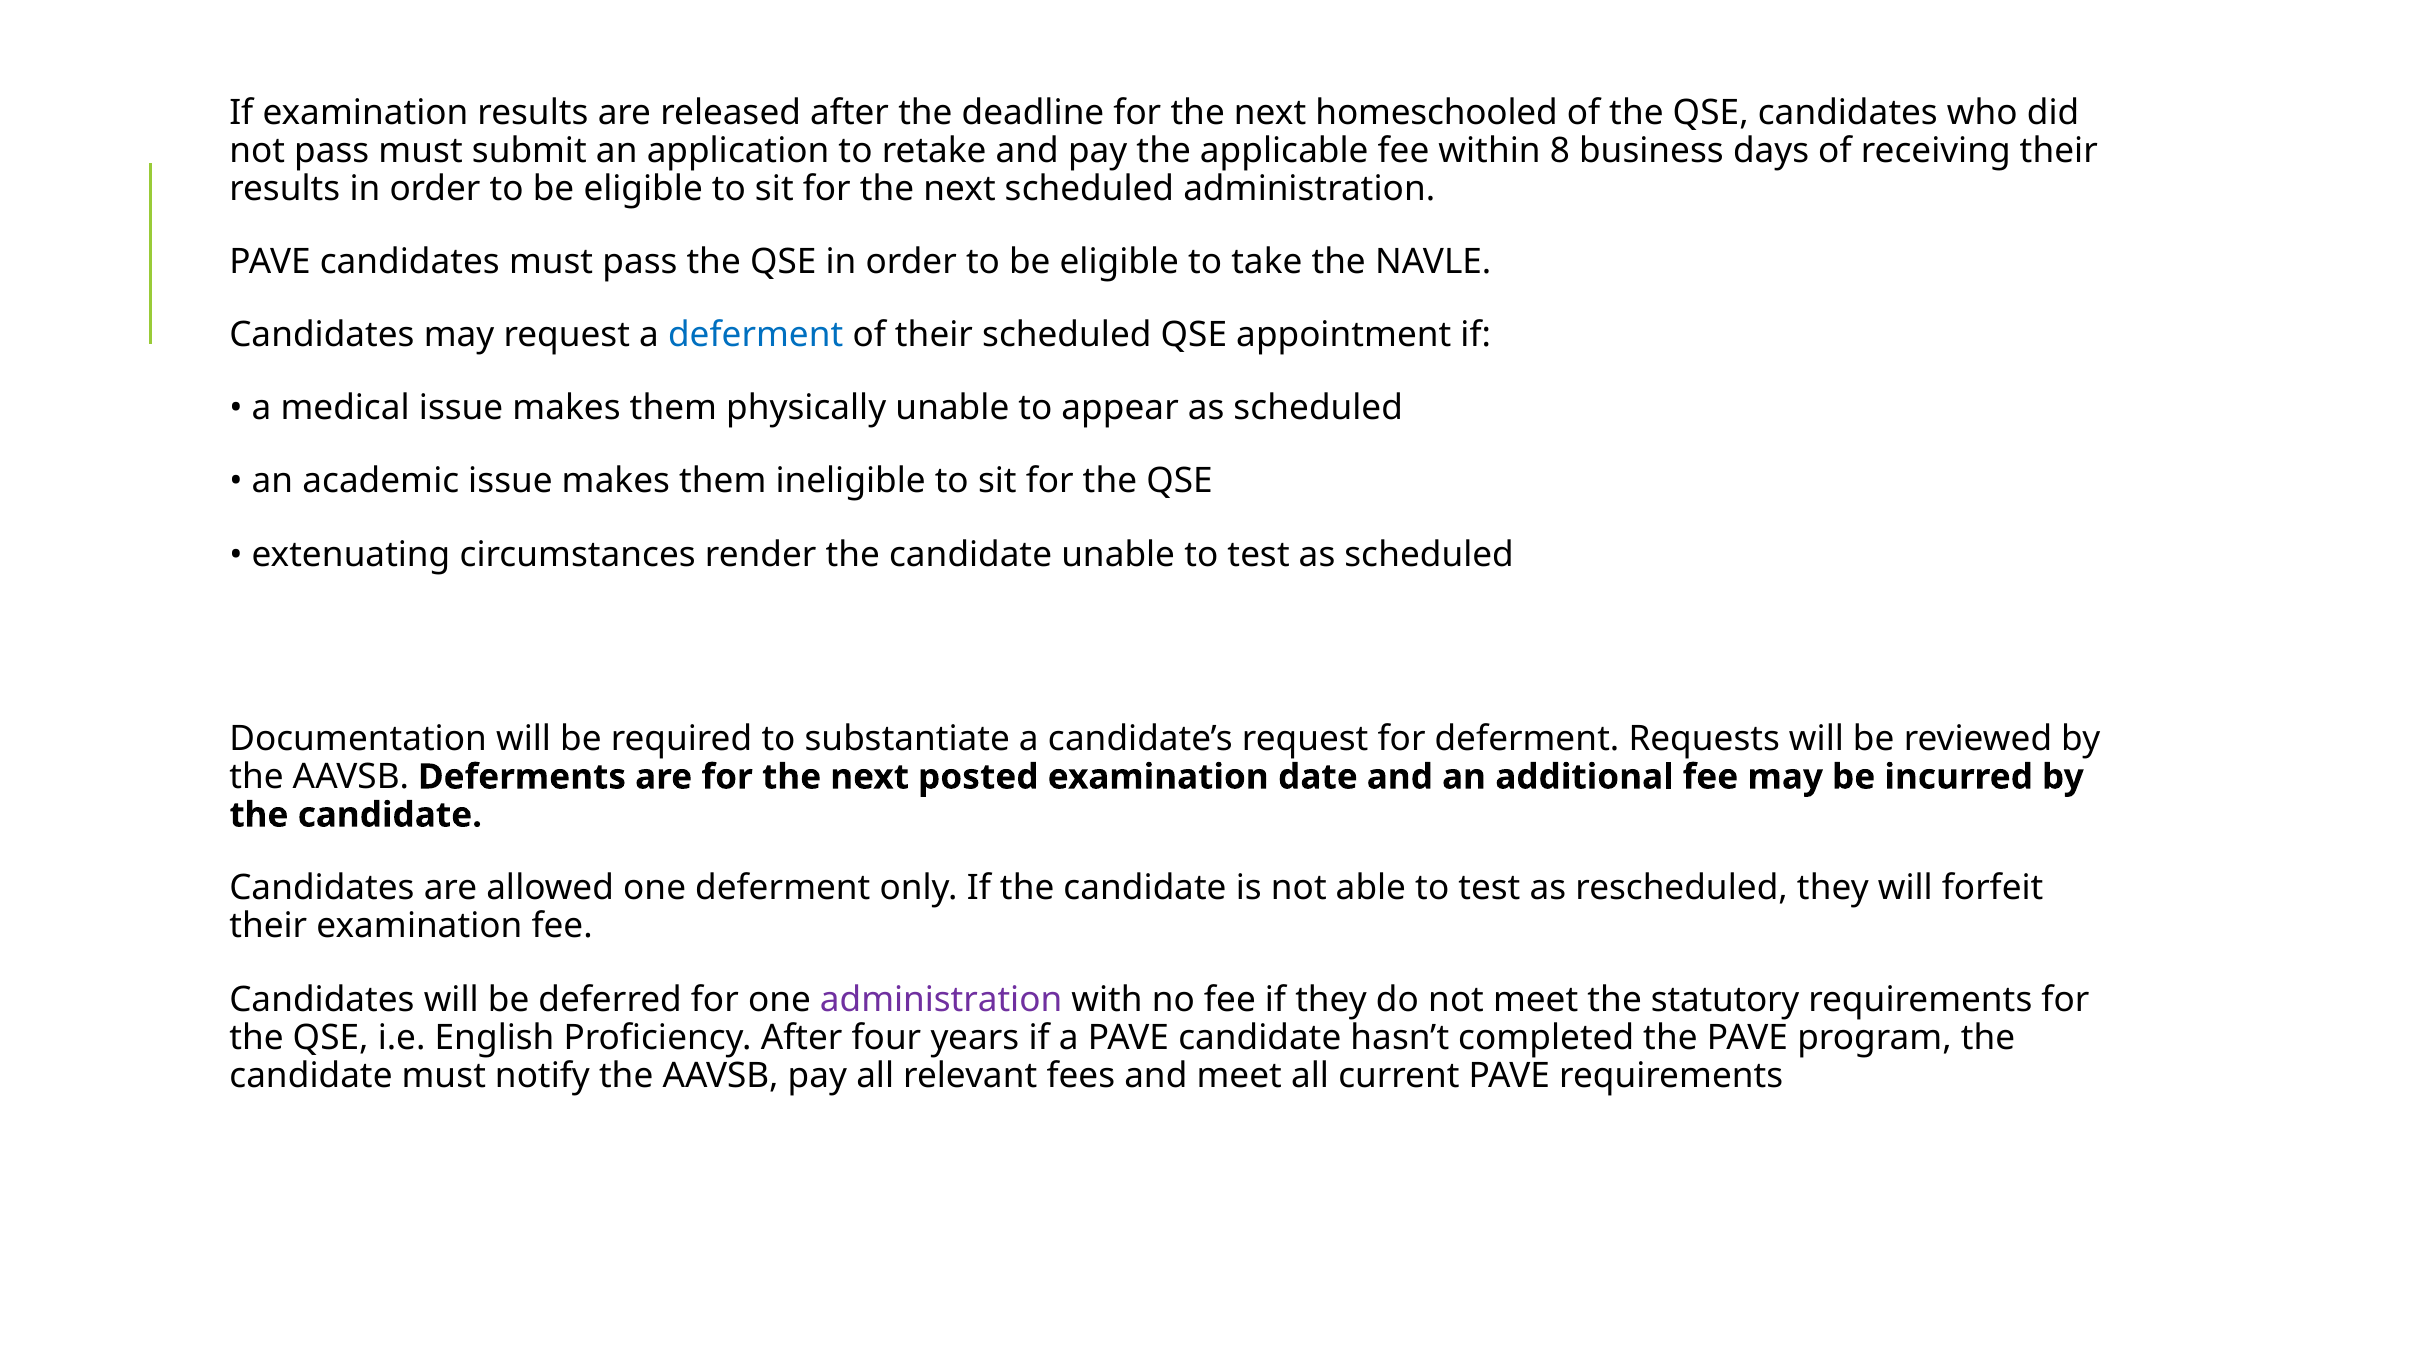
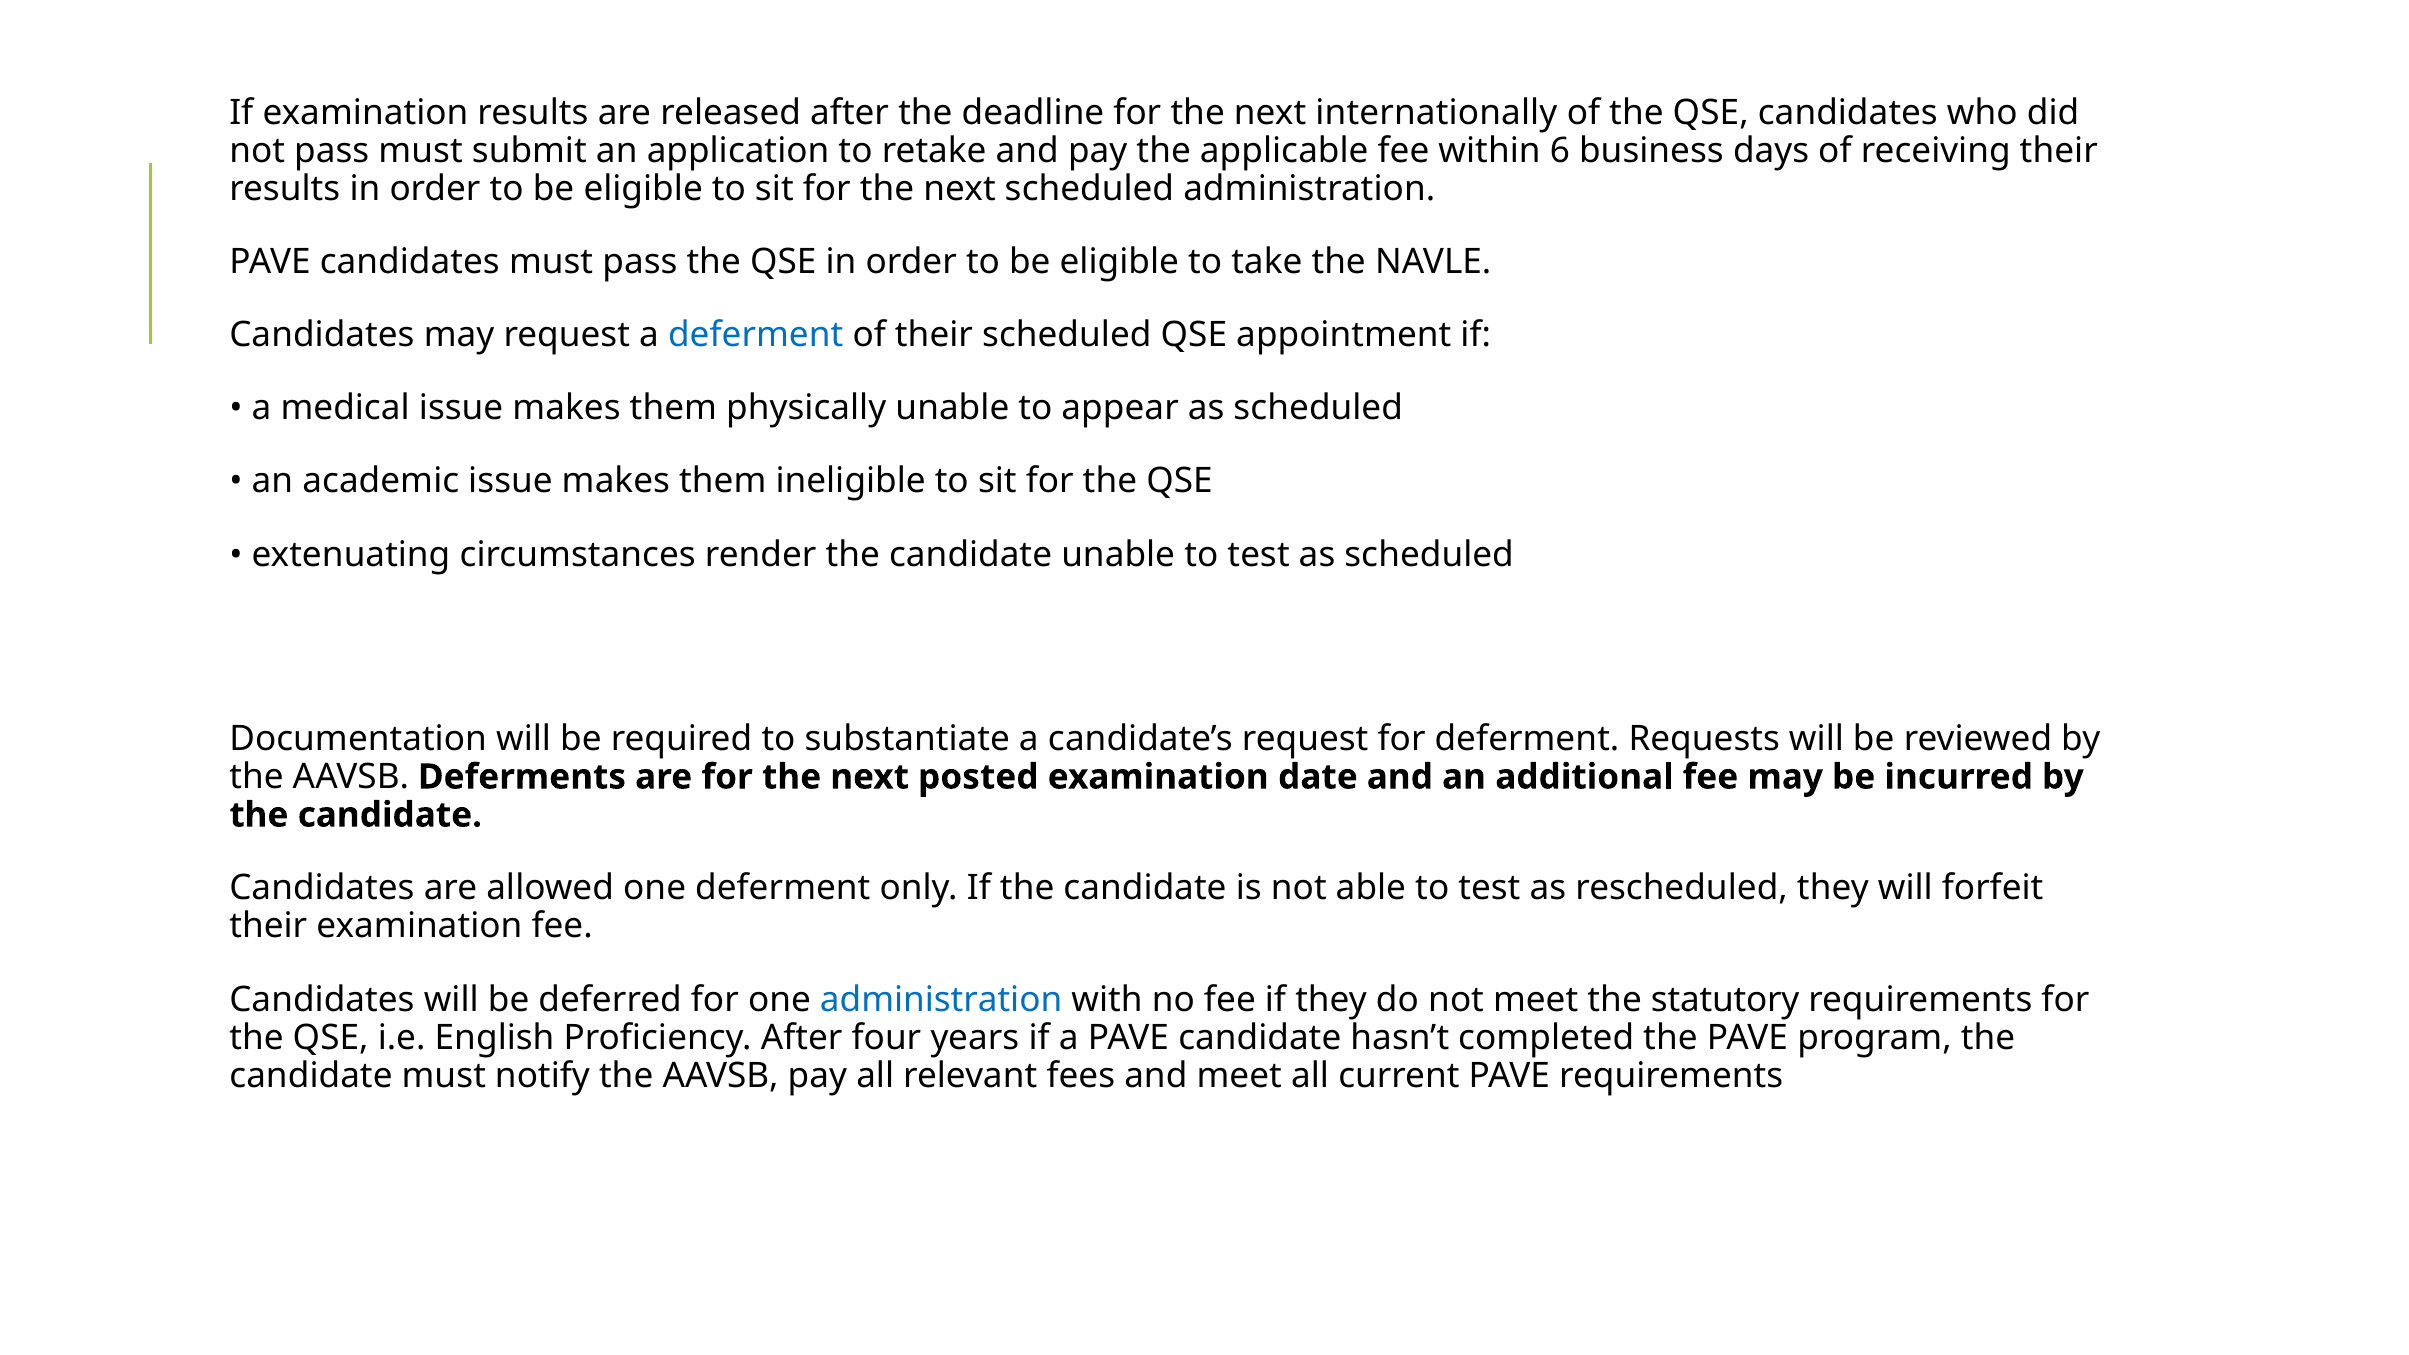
homeschooled: homeschooled -> internationally (1436, 112)
8: 8 -> 6 (1560, 151)
administration colour: purple -> blue (941, 999)
